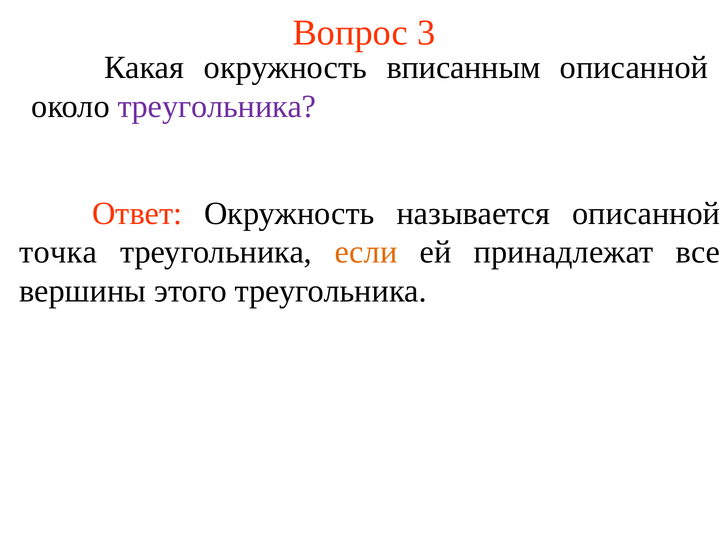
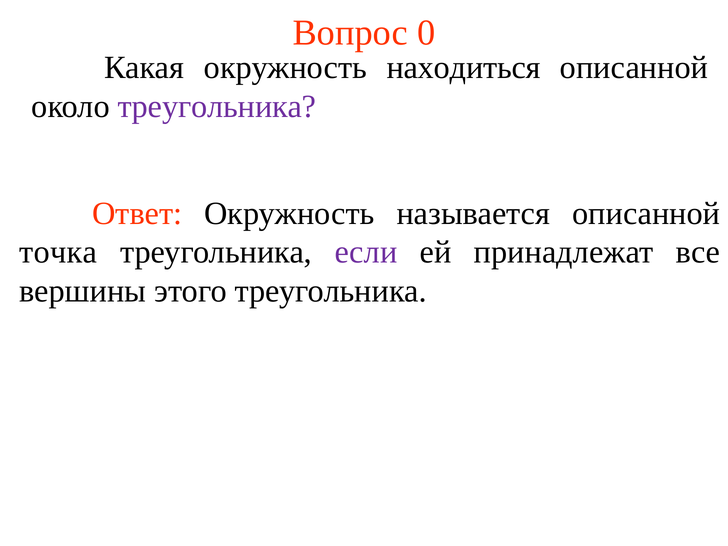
3: 3 -> 0 (426, 33)
вписанным: вписанным -> находиться (464, 68)
если colour: orange -> purple (366, 252)
